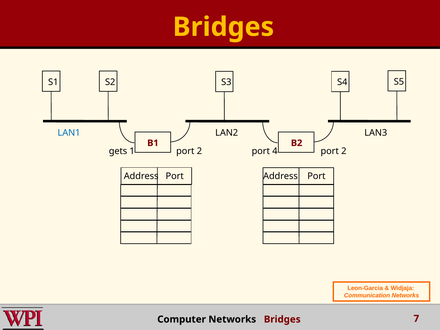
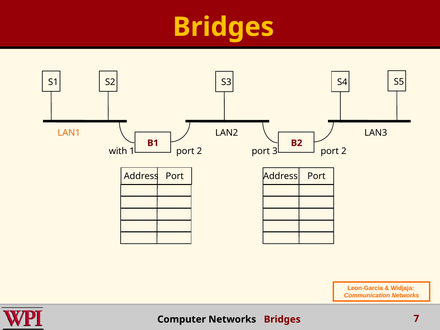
LAN1 colour: blue -> orange (69, 133)
gets: gets -> with (118, 151)
4: 4 -> 3 (275, 151)
